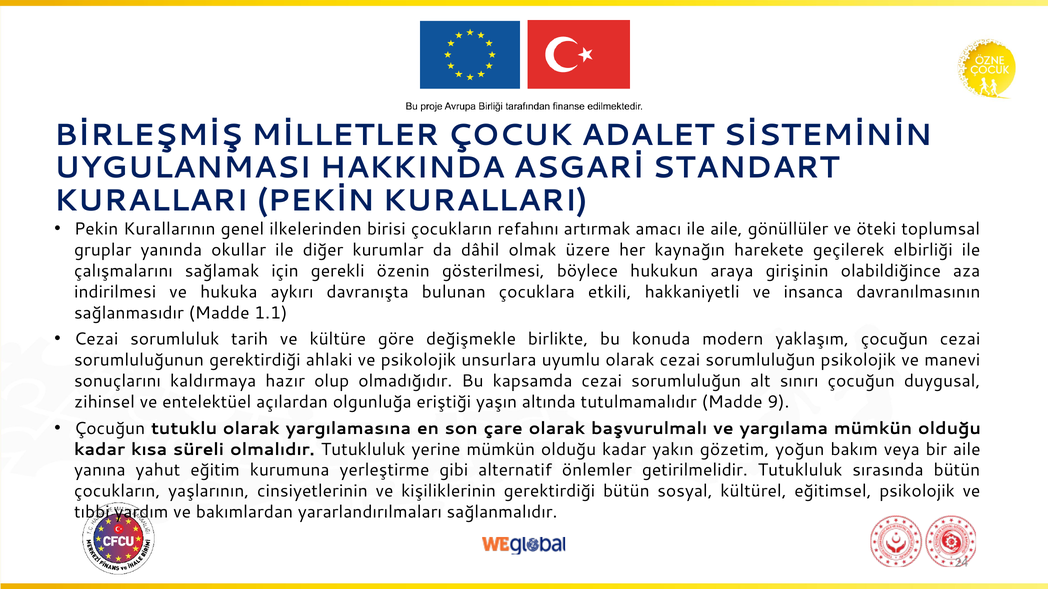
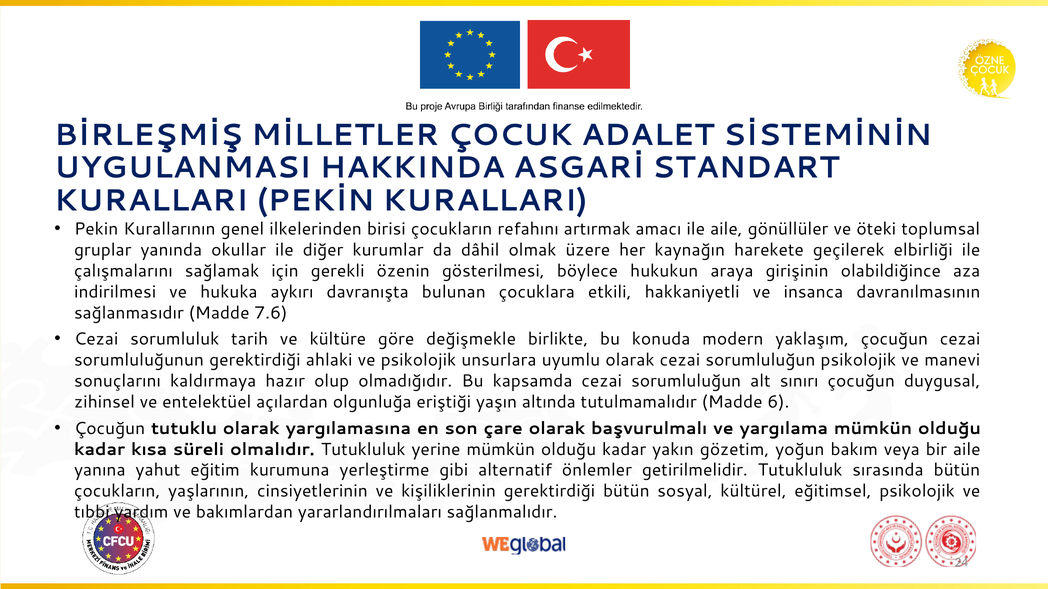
1.1: 1.1 -> 7.6 (271, 313)
9: 9 -> 6 (778, 402)
